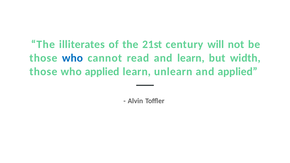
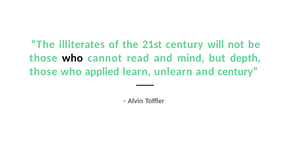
who colour: blue -> black (73, 58)
and learn: learn -> mind (191, 58)
width: width -> depth (245, 58)
and applied: applied -> century (238, 72)
